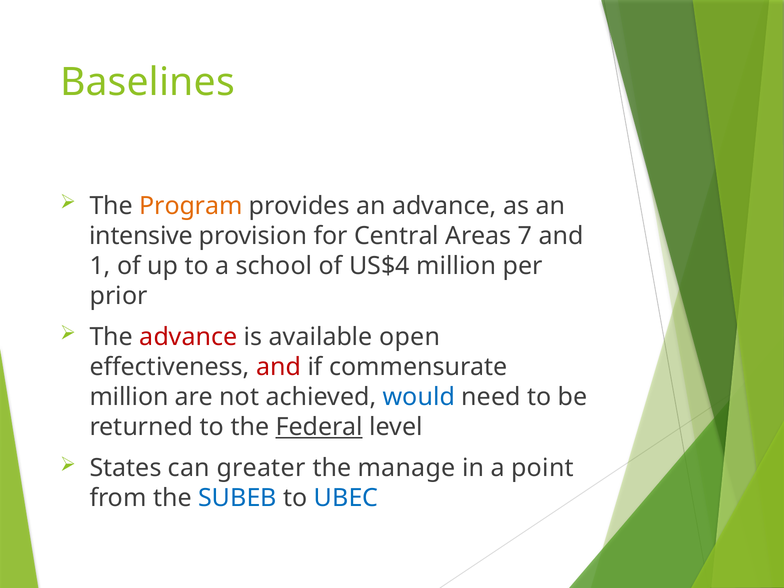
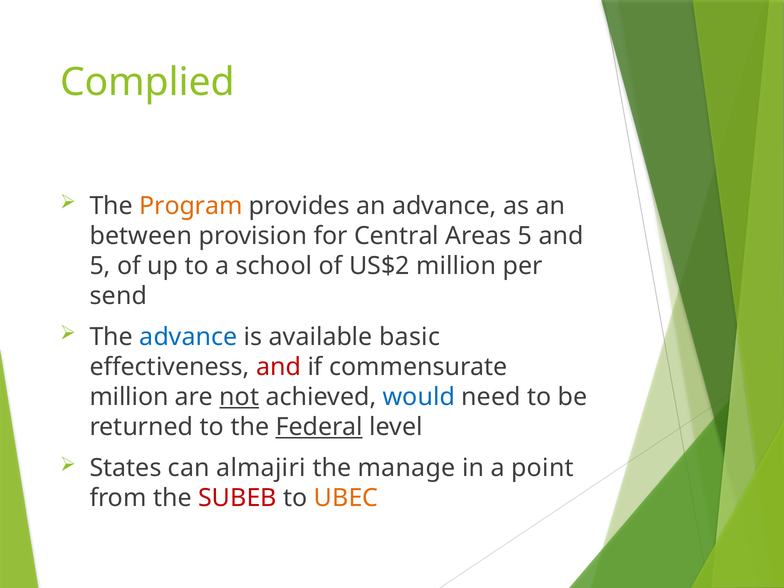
Baselines: Baselines -> Complied (148, 82)
intensive: intensive -> between (141, 236)
Areas 7: 7 -> 5 (525, 236)
1: 1 -> 5 (100, 266)
US$4: US$4 -> US$2 (379, 266)
prior: prior -> send (118, 296)
advance colour: red -> blue (188, 337)
open: open -> basic (410, 337)
not underline: none -> present (239, 397)
greater: greater -> almajiri (261, 468)
SUBEB colour: blue -> red (237, 498)
UBEC colour: blue -> orange (346, 498)
